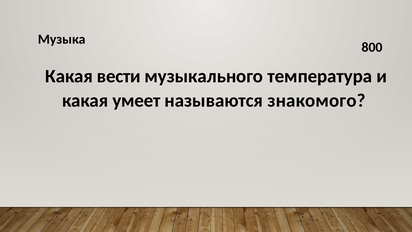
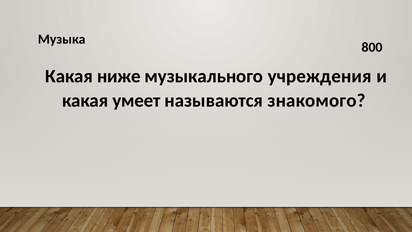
вести: вести -> ниже (119, 76)
температура: температура -> учреждения (320, 76)
